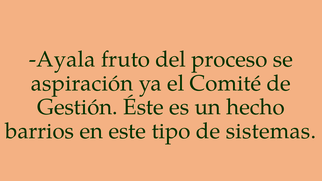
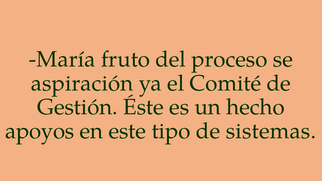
Ayala: Ayala -> María (62, 59)
barrios: barrios -> apoyos (40, 131)
